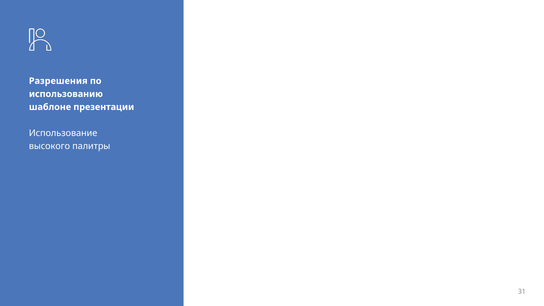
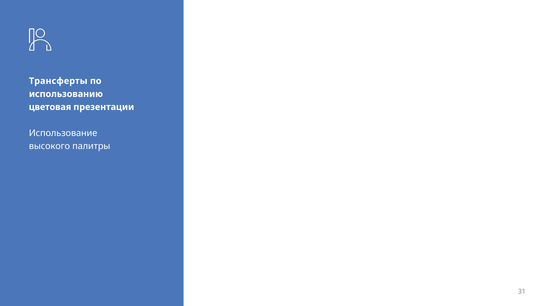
Разрешения: Разрешения -> Трансферты (58, 81)
шаблоне: шаблоне -> цветовая (50, 107)
